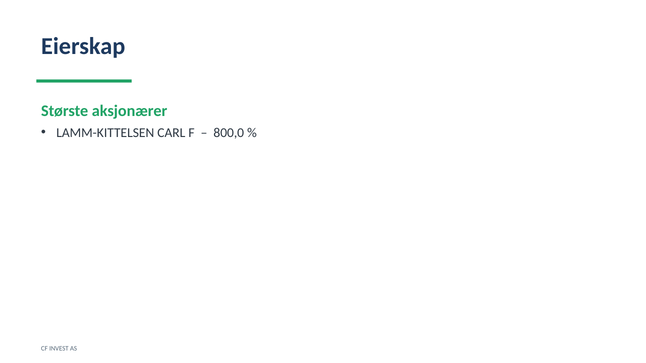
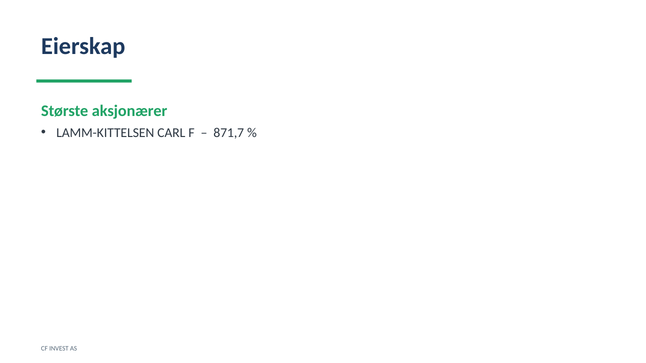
800,0: 800,0 -> 871,7 (229, 133)
